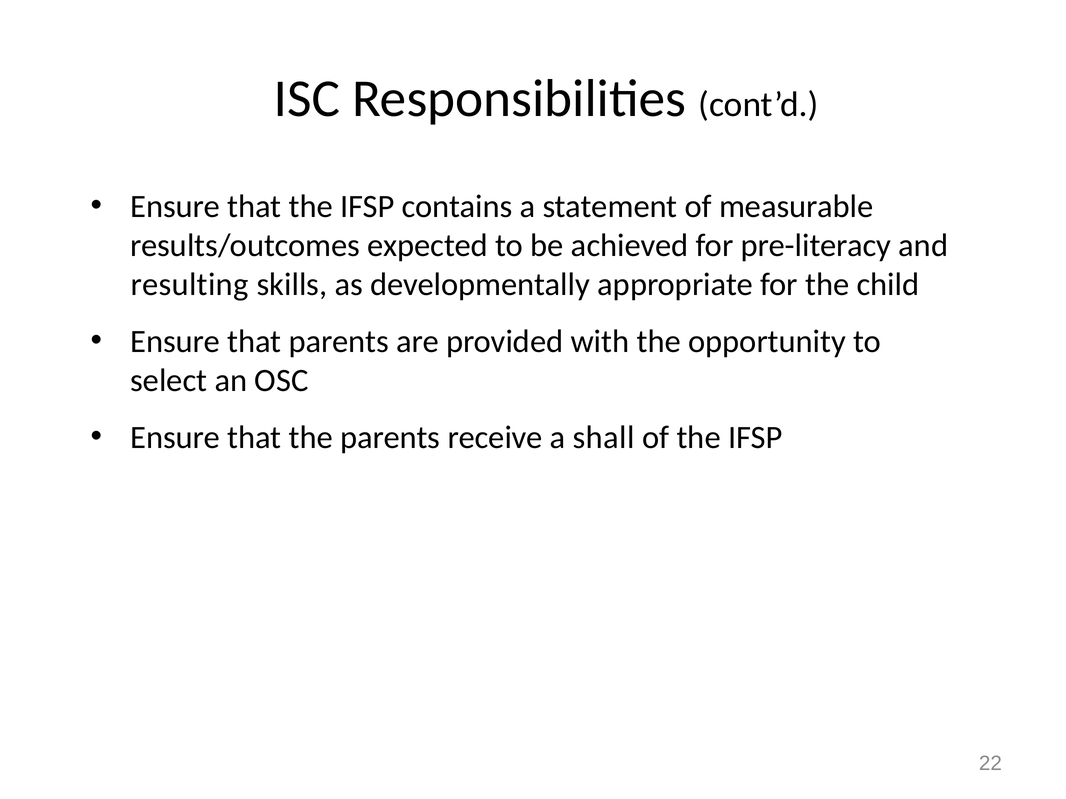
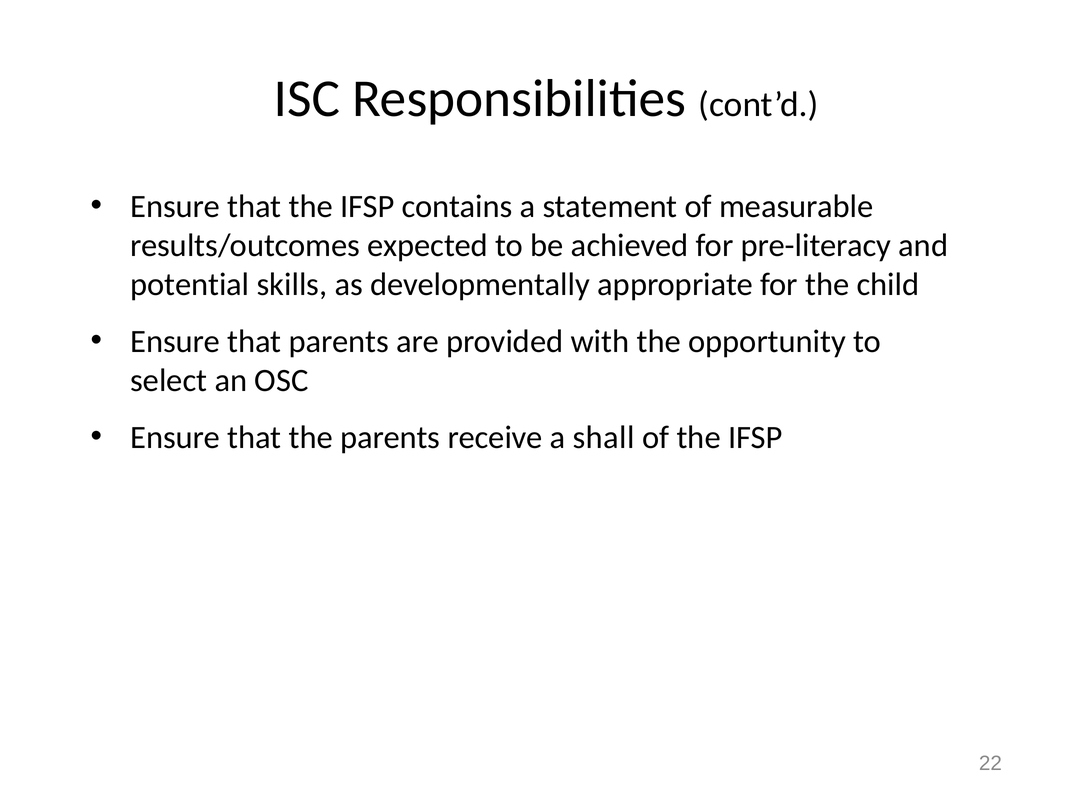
resulting: resulting -> potential (190, 285)
